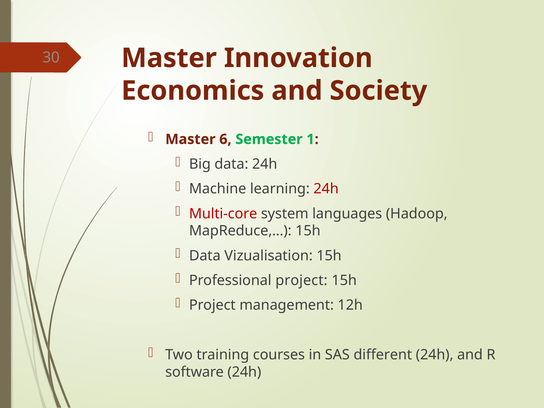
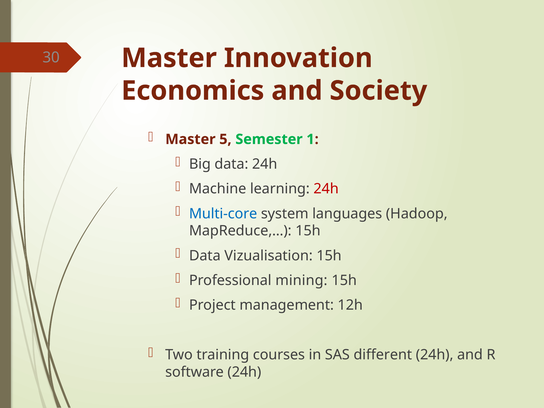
6: 6 -> 5 (225, 139)
Multi-core colour: red -> blue (223, 214)
Professional project: project -> mining (301, 280)
